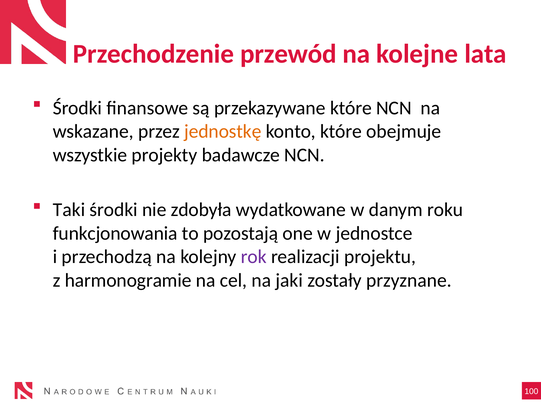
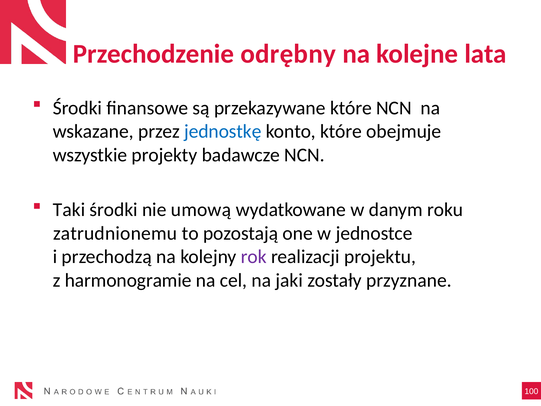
przewód: przewód -> odrębny (288, 54)
jednostkę colour: orange -> blue (223, 131)
zdobyła: zdobyła -> umową (201, 210)
funkcjonowania: funkcjonowania -> zatrudnionemu (115, 233)
